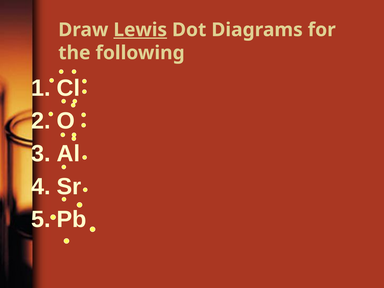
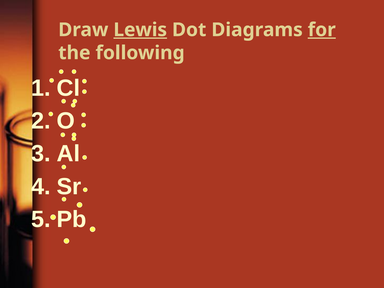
for underline: none -> present (322, 30)
